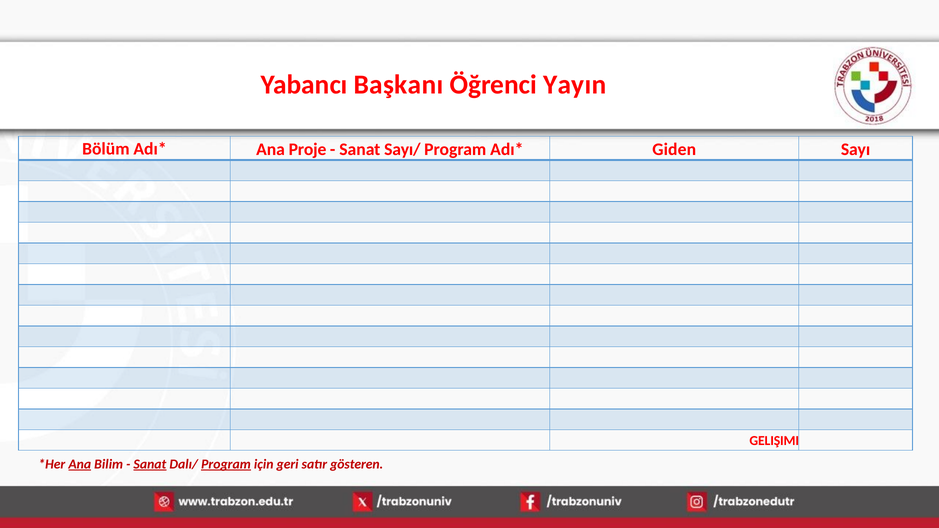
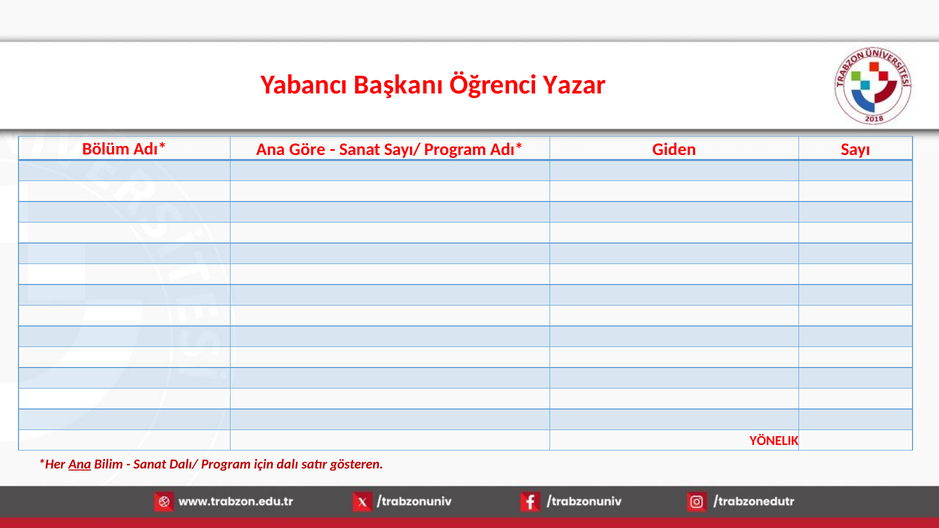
Yayın: Yayın -> Yazar (575, 85)
Proje: Proje -> Göre (307, 149)
GELIŞIMI: GELIŞIMI -> YÖNELIK (774, 441)
Sanat underline: present -> none (150, 464)
Program underline: present -> none (226, 464)
geri: geri -> dalı (287, 464)
